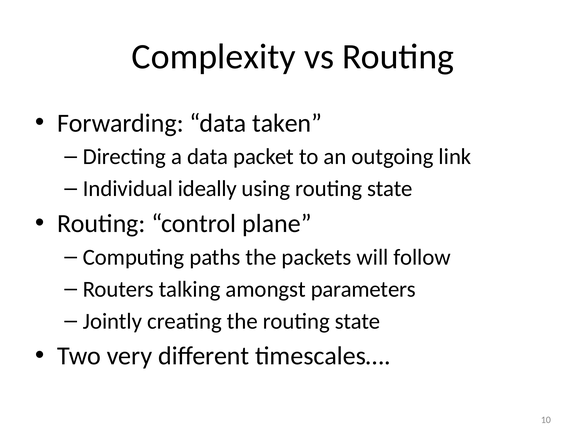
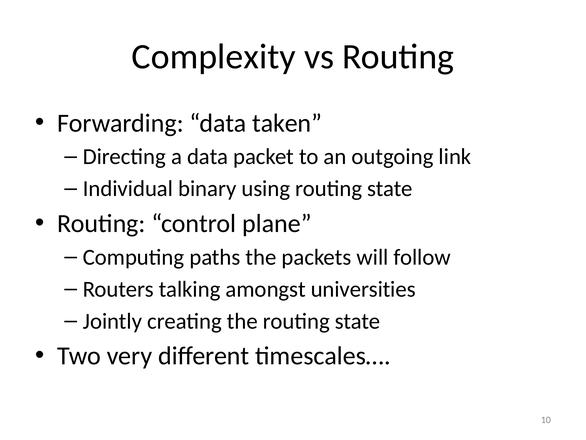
ideally: ideally -> binary (207, 189)
parameters: parameters -> universities (363, 289)
